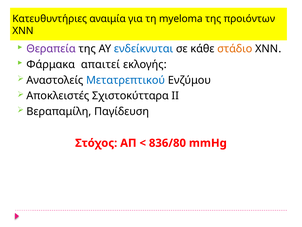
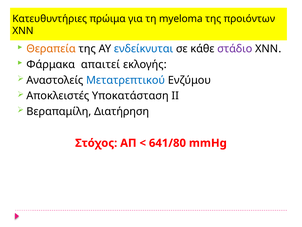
αναιμία: αναιμία -> πρώιμα (108, 19)
Θεραπεία colour: purple -> orange (51, 49)
στάδιο colour: orange -> purple (235, 49)
Σχιστοκύτταρα: Σχιστοκύτταρα -> Υποκατάσταση (130, 96)
Παγίδευση: Παγίδευση -> Διατήρηση (122, 111)
836/80: 836/80 -> 641/80 (167, 143)
